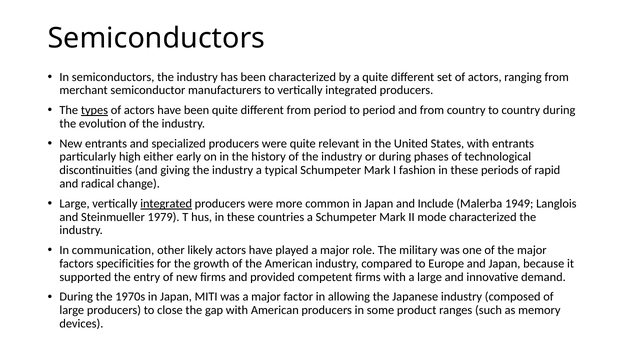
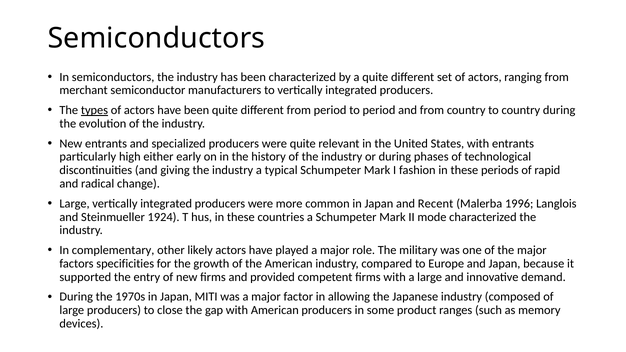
integrated underline: present -> none (166, 204)
Include: Include -> Recent (436, 204)
1949: 1949 -> 1996 (519, 204)
1979: 1979 -> 1924 (164, 217)
communication: communication -> complementary (113, 250)
